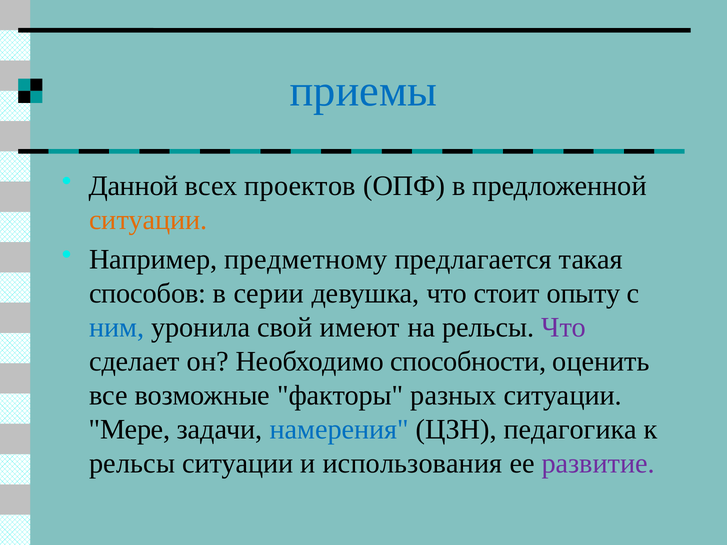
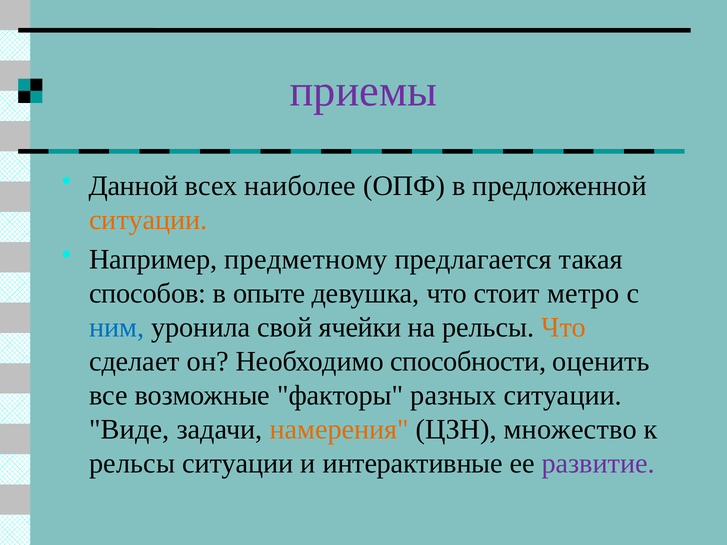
приемы colour: blue -> purple (363, 91)
проектов: проектов -> наиболее (300, 186)
серии: серии -> опыте (269, 294)
опыту: опыту -> метро (583, 294)
имеют: имеют -> ячейки (360, 328)
Что colour: purple -> orange (564, 328)
Мере: Мере -> Виде (129, 429)
намерения colour: blue -> orange (339, 429)
педагогика: педагогика -> множество (570, 429)
использования: использования -> интерактивные (413, 463)
